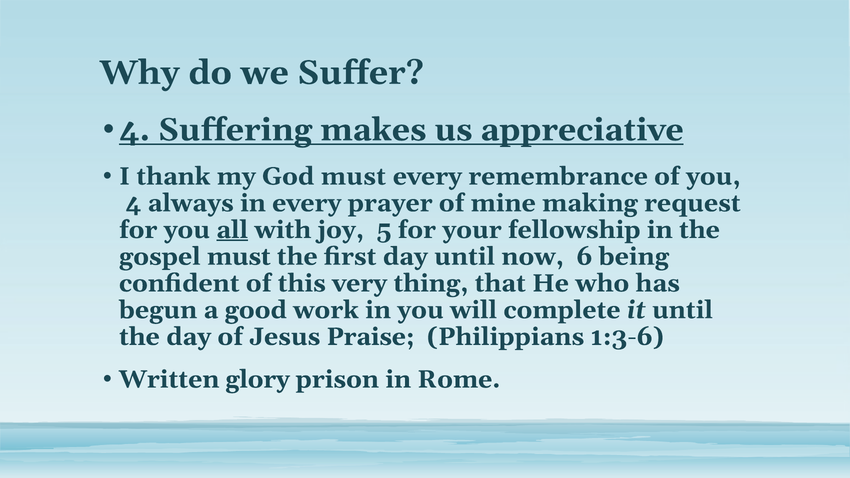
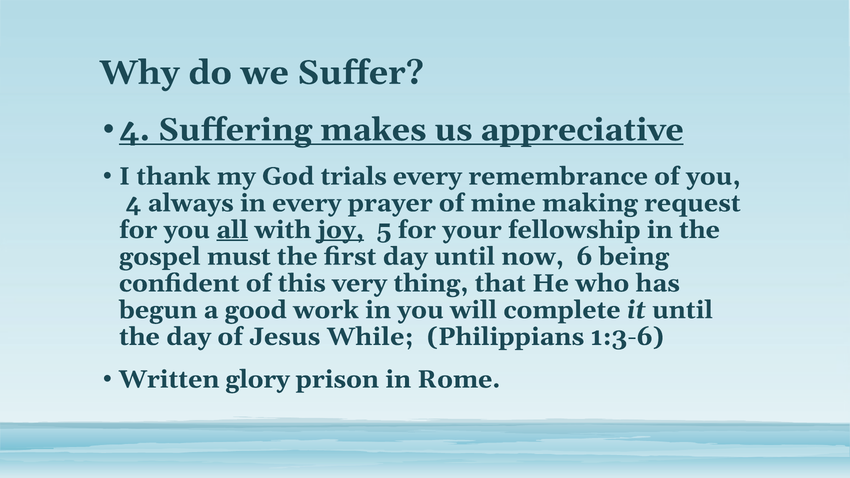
God must: must -> trials (354, 176)
joy underline: none -> present (341, 230)
Praise: Praise -> While (370, 337)
